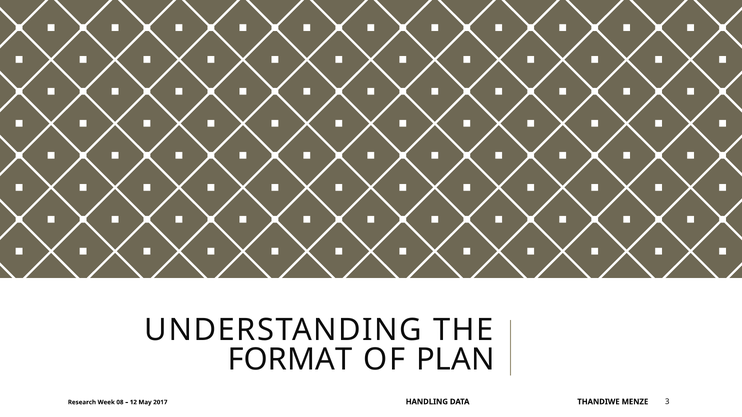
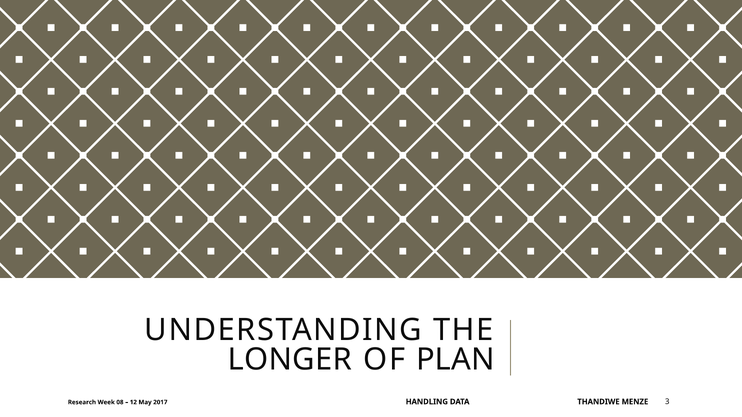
FORMAT: FORMAT -> LONGER (290, 360)
